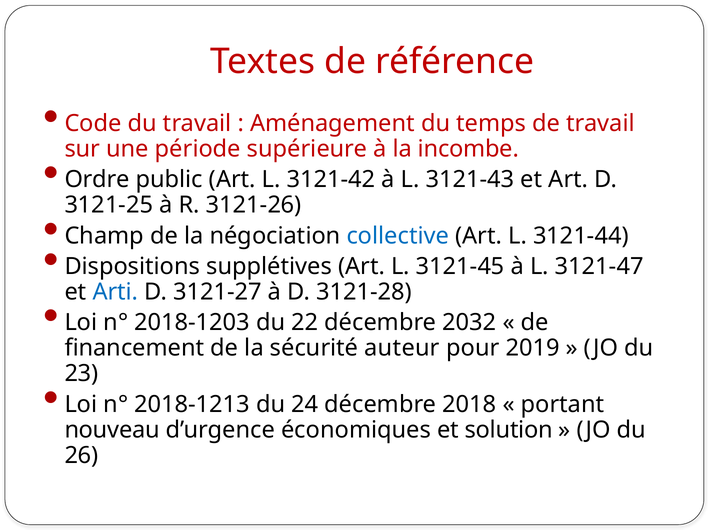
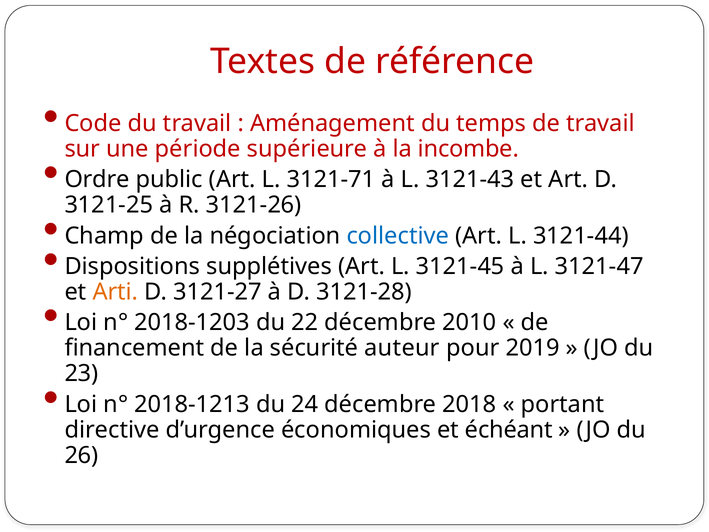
3121-42: 3121-42 -> 3121-71 (331, 179)
Arti colour: blue -> orange (115, 292)
2032: 2032 -> 2010 (469, 322)
nouveau: nouveau -> directive (112, 430)
solution: solution -> échéant (509, 430)
